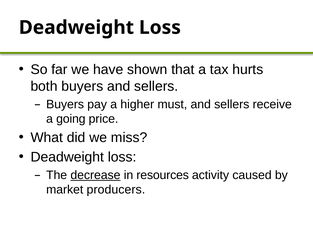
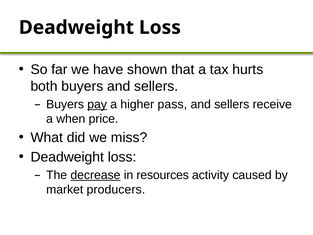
pay underline: none -> present (97, 104)
must: must -> pass (172, 104)
going: going -> when (71, 119)
